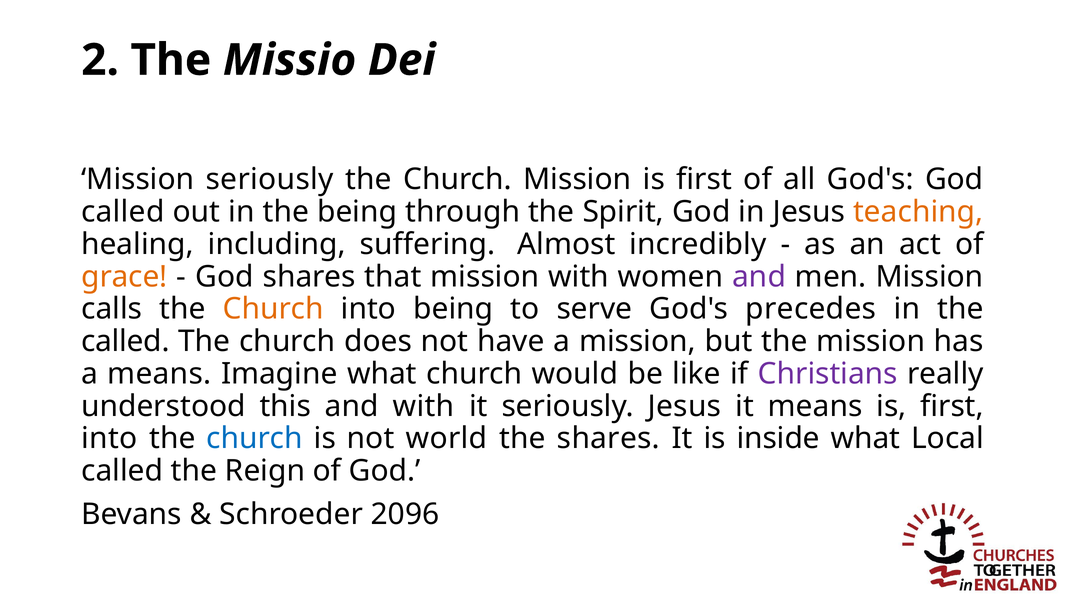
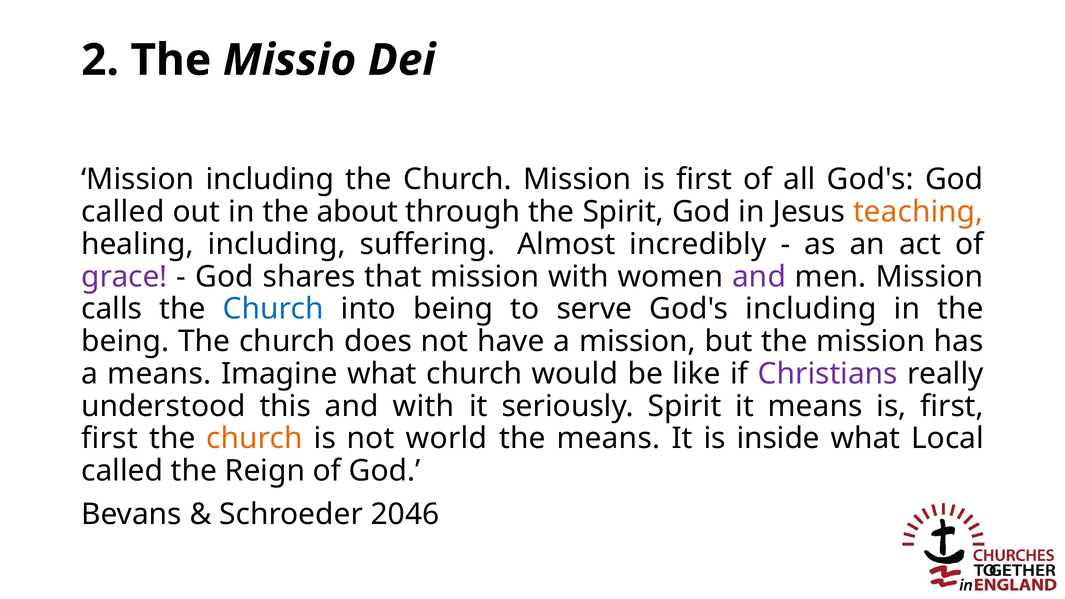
Mission seriously: seriously -> including (270, 179)
the being: being -> about (357, 212)
grace colour: orange -> purple (124, 277)
Church colour: orange -> blue (273, 309)
God's precedes: precedes -> including (811, 309)
called: called -> being (125, 341)
seriously Jesus: Jesus -> Spirit (685, 406)
into: into -> first (110, 439)
church colour: blue -> orange (255, 439)
the shares: shares -> means (608, 439)
2096: 2096 -> 2046 (405, 514)
